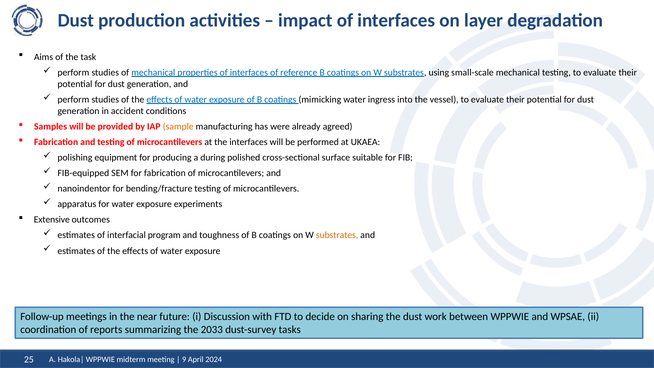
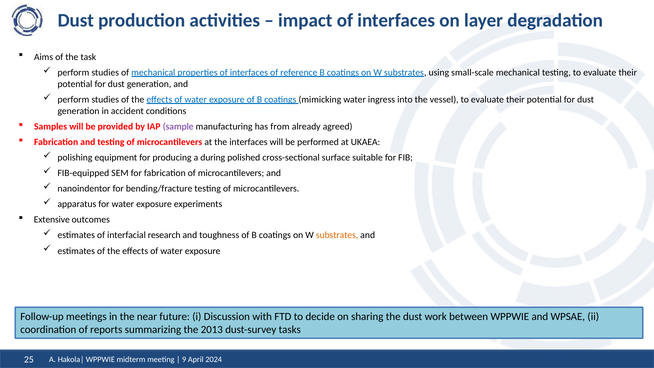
sample colour: orange -> purple (178, 126)
were: were -> from (280, 126)
program: program -> research (164, 235)
2033: 2033 -> 2013 (212, 330)
